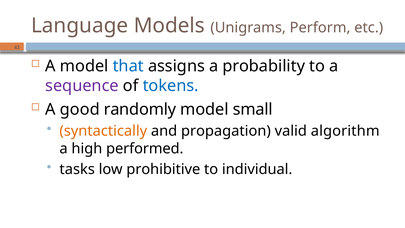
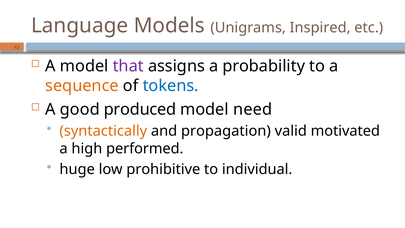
Perform: Perform -> Inspired (320, 28)
that colour: blue -> purple (128, 66)
sequence colour: purple -> orange (82, 86)
randomly: randomly -> produced (140, 109)
small: small -> need (253, 109)
algorithm: algorithm -> motivated (345, 131)
tasks: tasks -> huge (77, 169)
